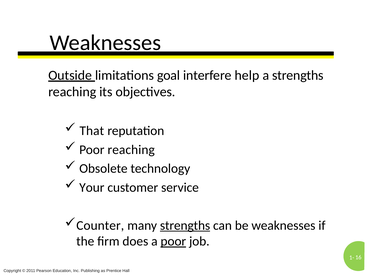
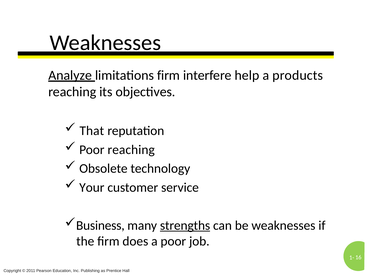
Outside: Outside -> Analyze (70, 75)
limitations goal: goal -> firm (169, 75)
a strengths: strengths -> products (298, 75)
Counter: Counter -> Business (100, 226)
poor underline: present -> none (173, 242)
